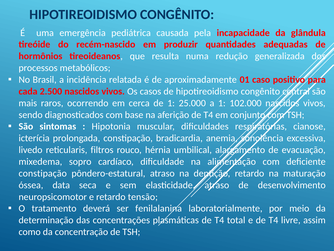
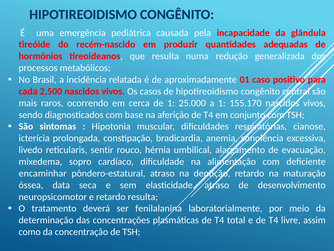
102.000: 102.000 -> 155.170 (246, 103)
filtros: filtros -> sentir (102, 150)
constipação: constipação -> encaminhar (43, 173)
retardo tensão: tensão -> resulta (143, 196)
